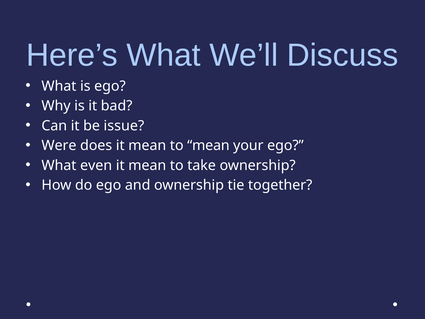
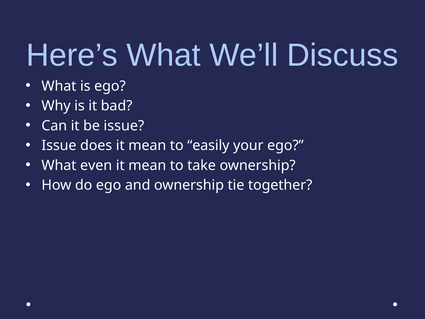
Were: Were -> Issue (59, 145)
to mean: mean -> easily (208, 145)
